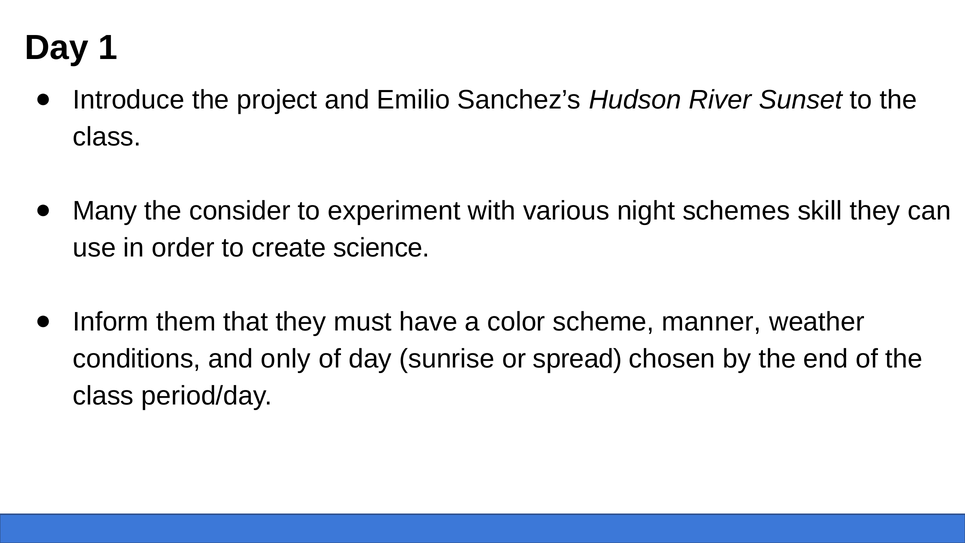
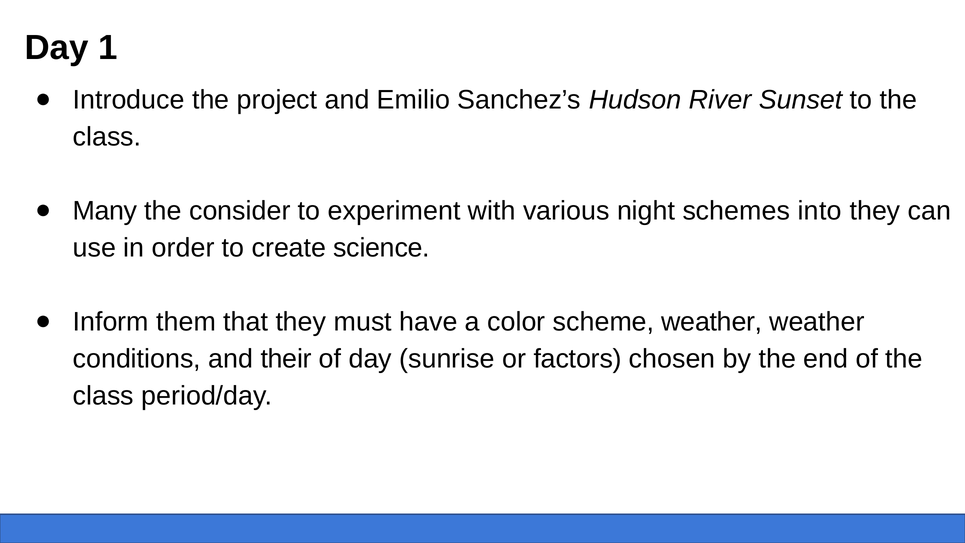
skill: skill -> into (820, 211)
scheme manner: manner -> weather (712, 322)
only: only -> their (286, 359)
spread: spread -> factors (578, 359)
